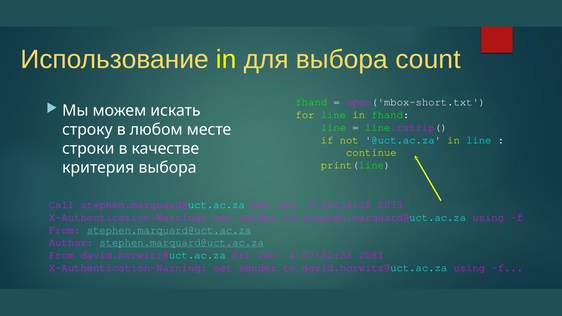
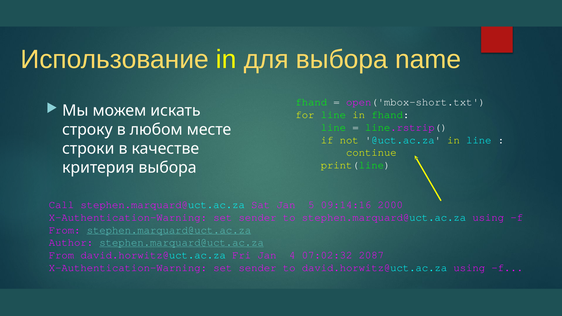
count: count -> name (428, 60)
2073: 2073 -> 2000 (390, 205)
2081: 2081 -> 2087 (371, 255)
